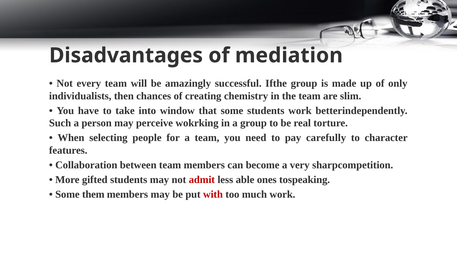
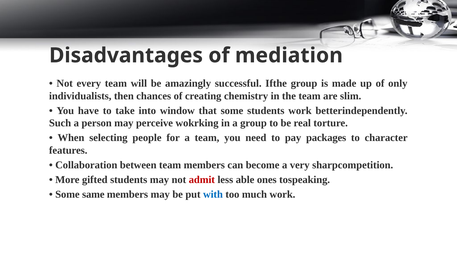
carefully: carefully -> packages (326, 138)
them: them -> same (93, 194)
with colour: red -> blue (213, 194)
